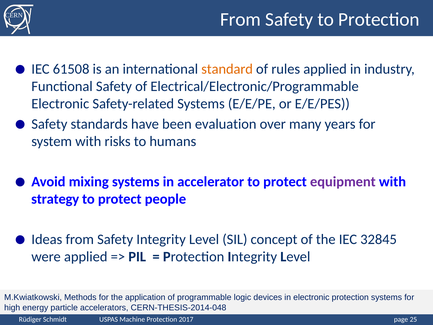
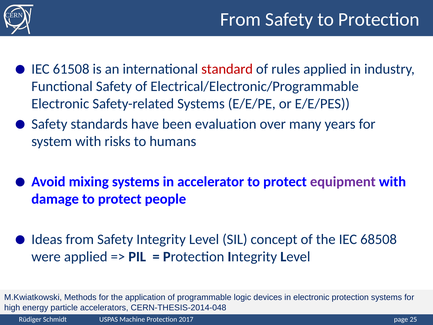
standard colour: orange -> red (227, 69)
strategy: strategy -> damage (55, 199)
32845: 32845 -> 68508 (379, 239)
